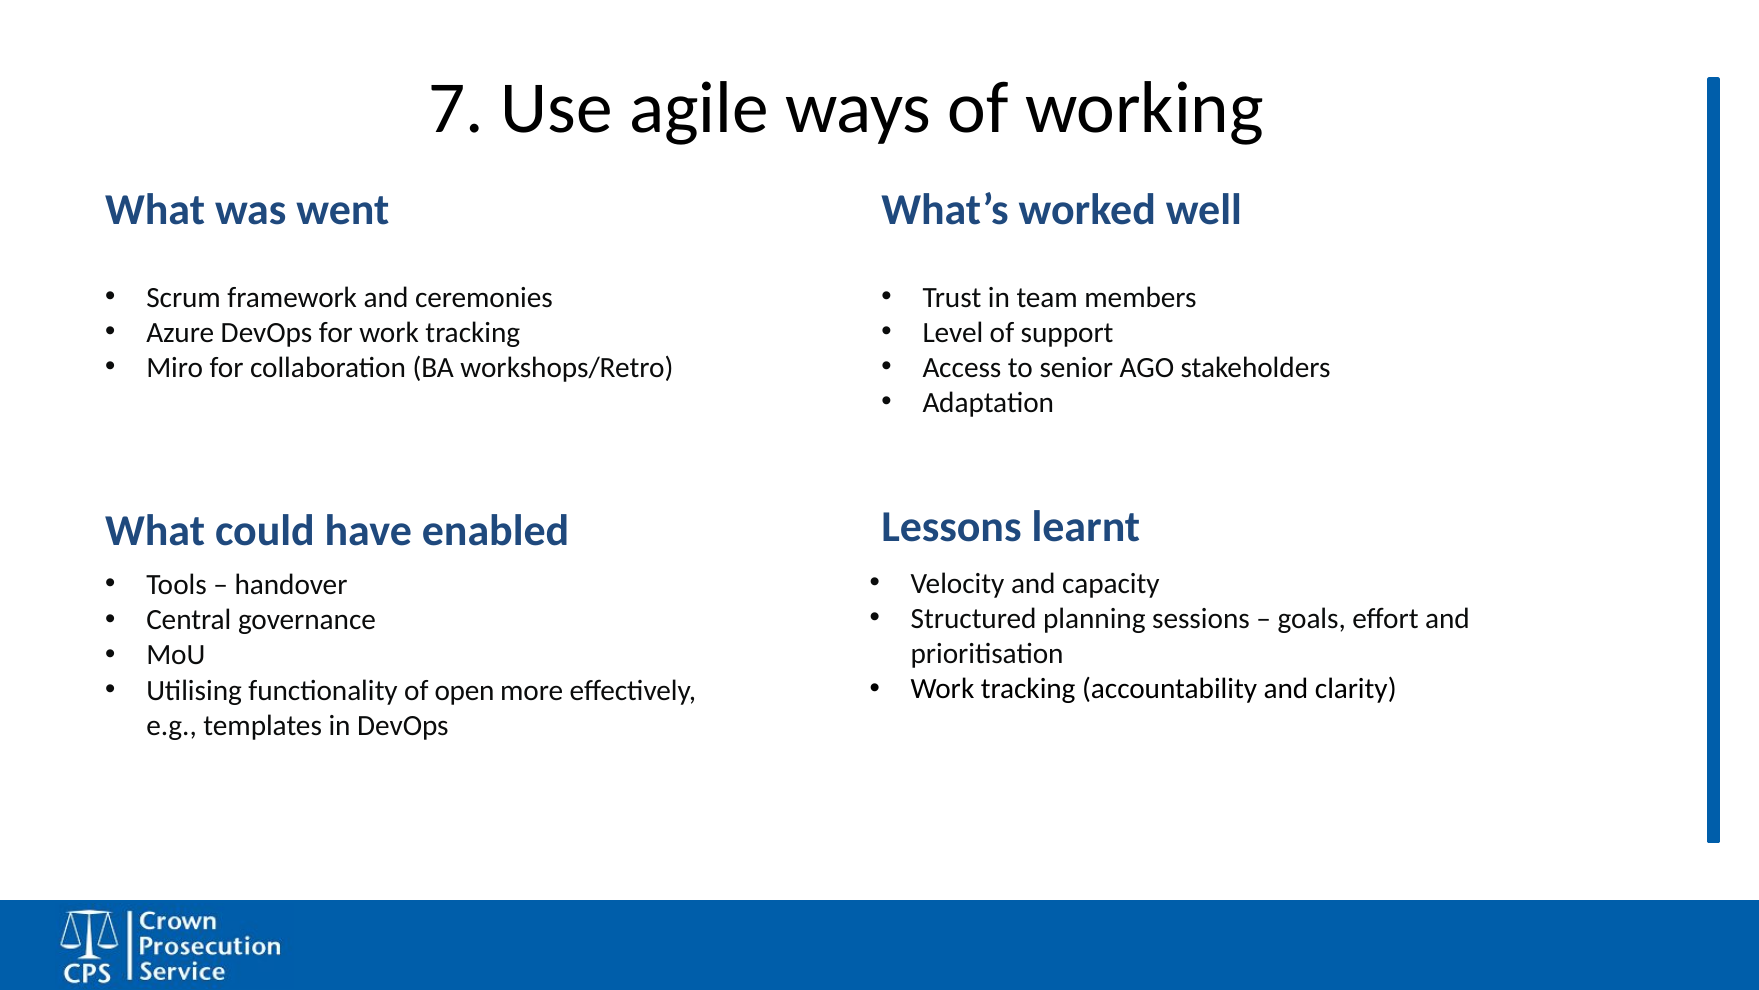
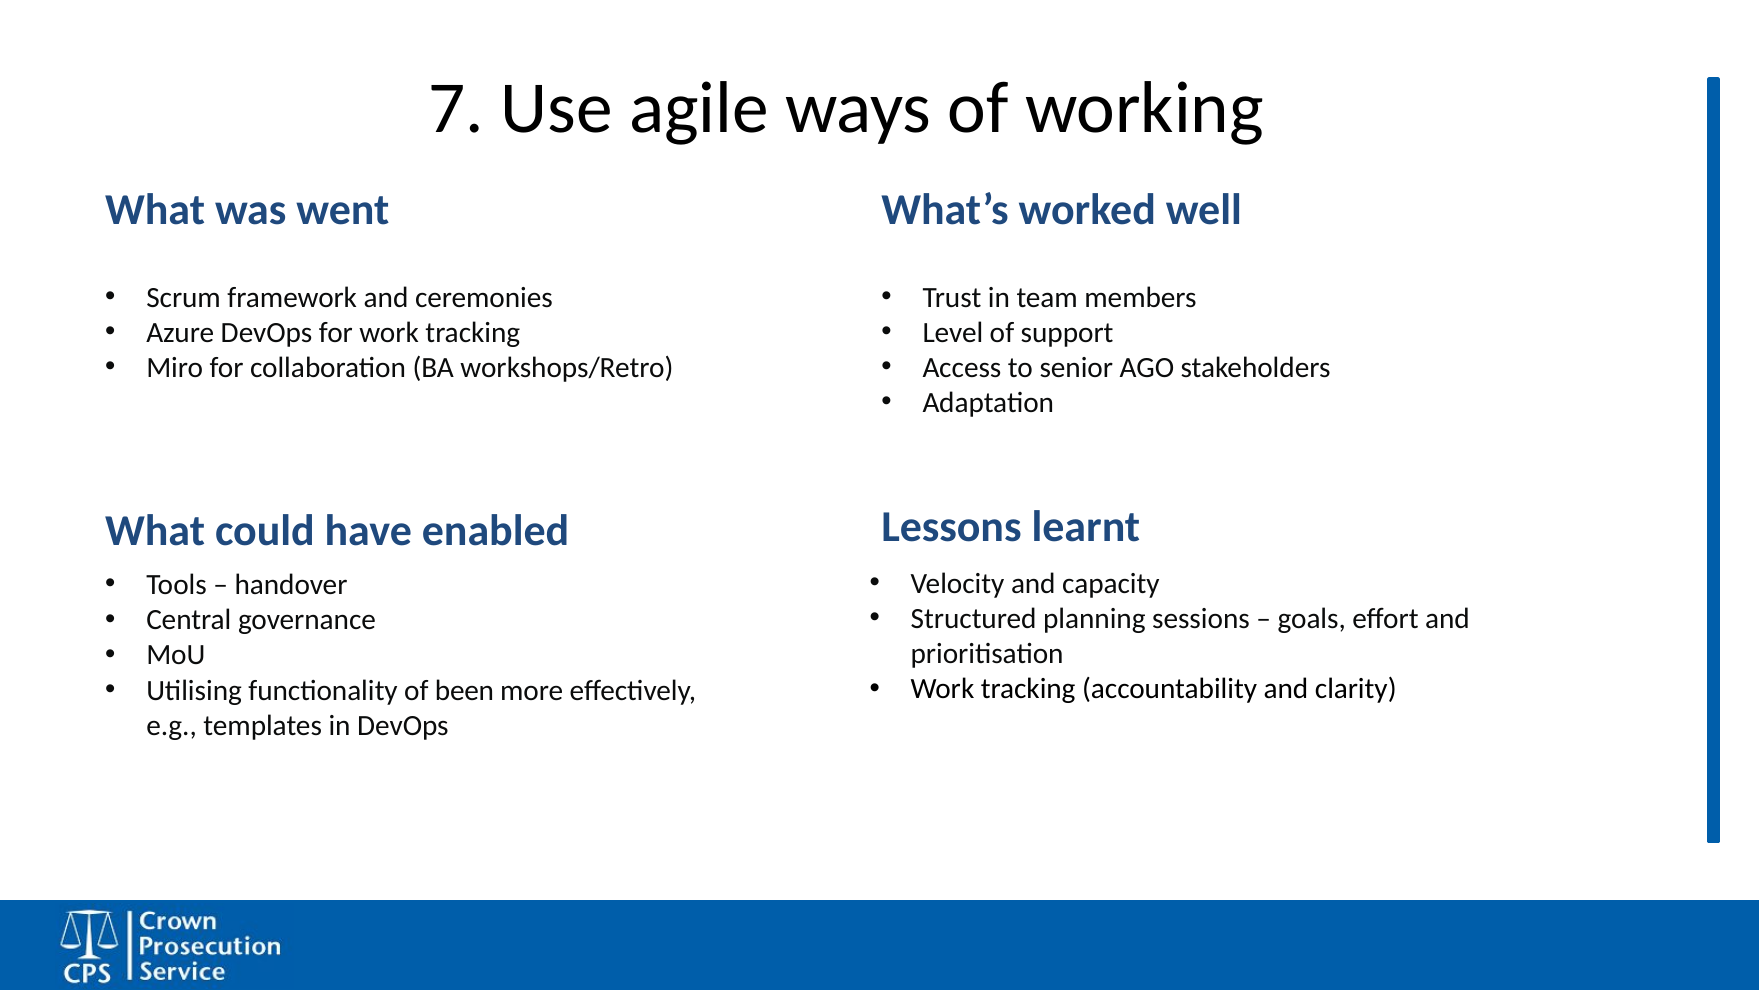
open: open -> been (464, 690)
